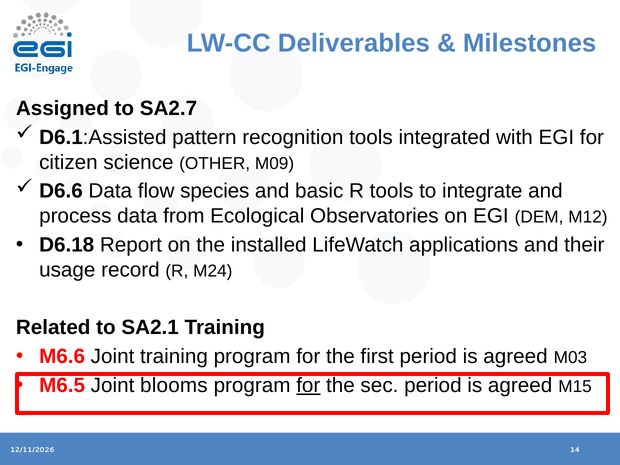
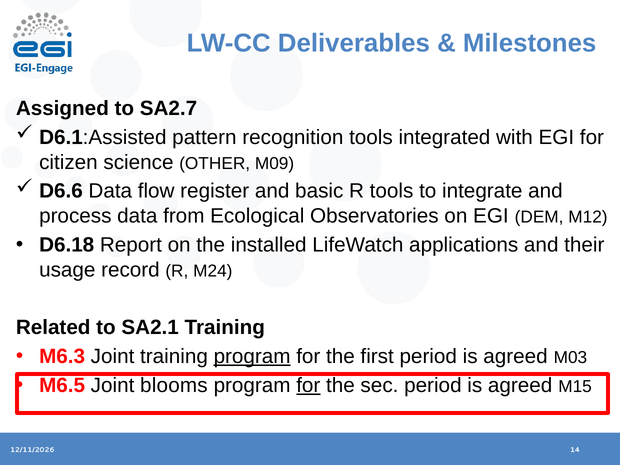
species: species -> register (215, 191)
M6.6: M6.6 -> M6.3 (62, 356)
program underline: none -> present (252, 356)
